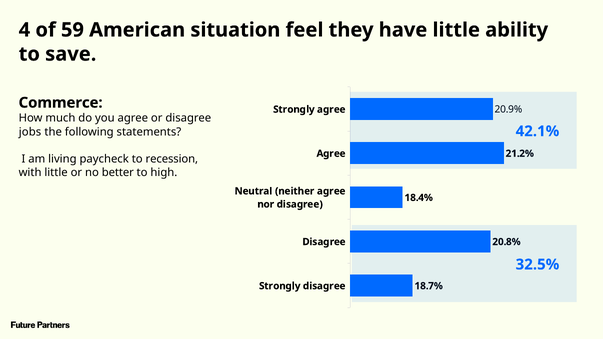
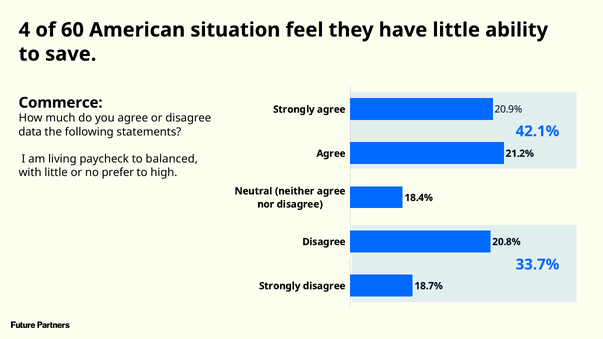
59: 59 -> 60 (72, 30)
jobs: jobs -> data (30, 132)
recession: recession -> balanced (172, 159)
better: better -> prefer (118, 173)
32.5%: 32.5% -> 33.7% (537, 265)
